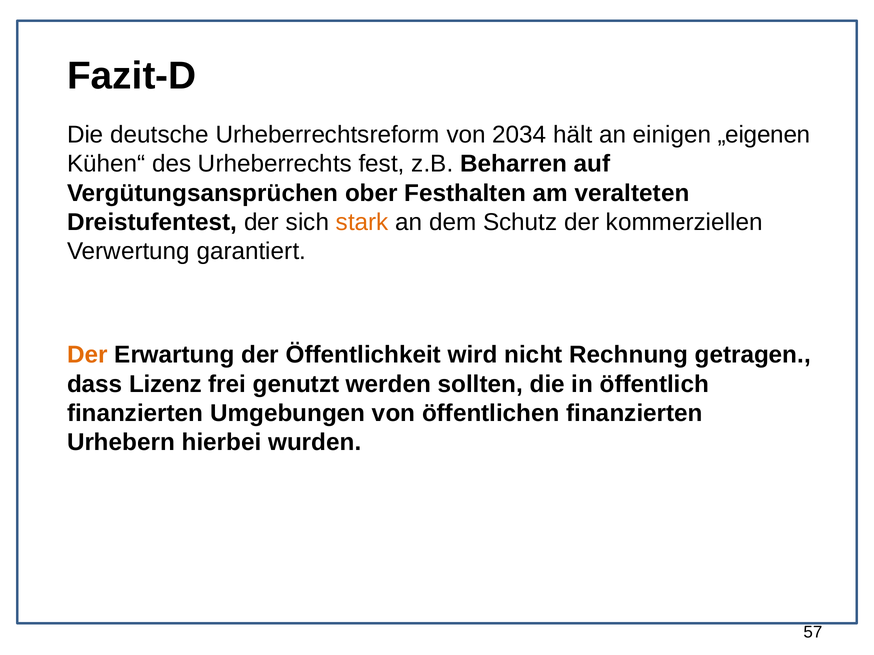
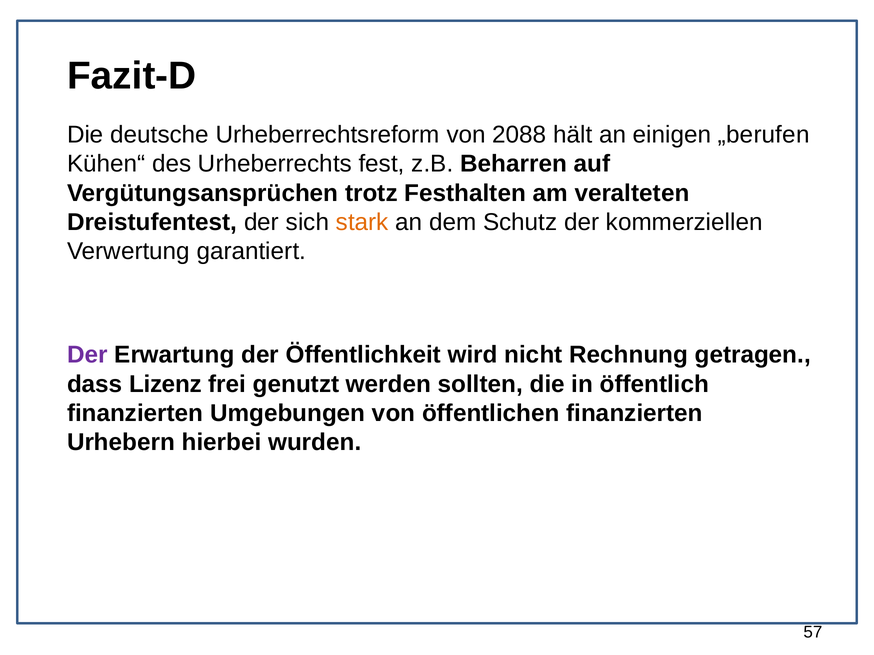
2034: 2034 -> 2088 (519, 135)
„eigenen: „eigenen -> „berufen (764, 135)
ober: ober -> trotz (371, 193)
Der colour: orange -> purple (87, 355)
